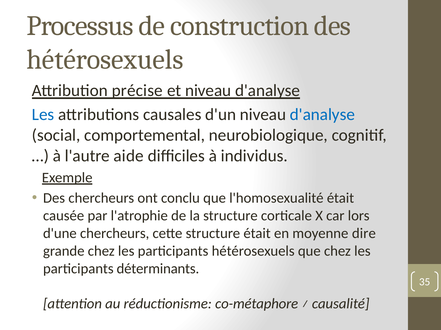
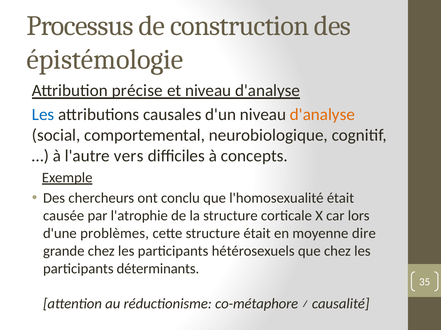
hétérosexuels: hétérosexuels -> épistémologie (105, 60)
d'analyse colour: blue -> orange (322, 115)
aide: aide -> vers (129, 156)
individus: individus -> concepts (254, 156)
d'une chercheurs: chercheurs -> problèmes (115, 234)
